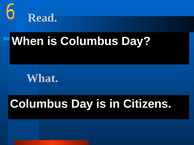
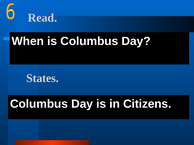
What: What -> States (42, 78)
